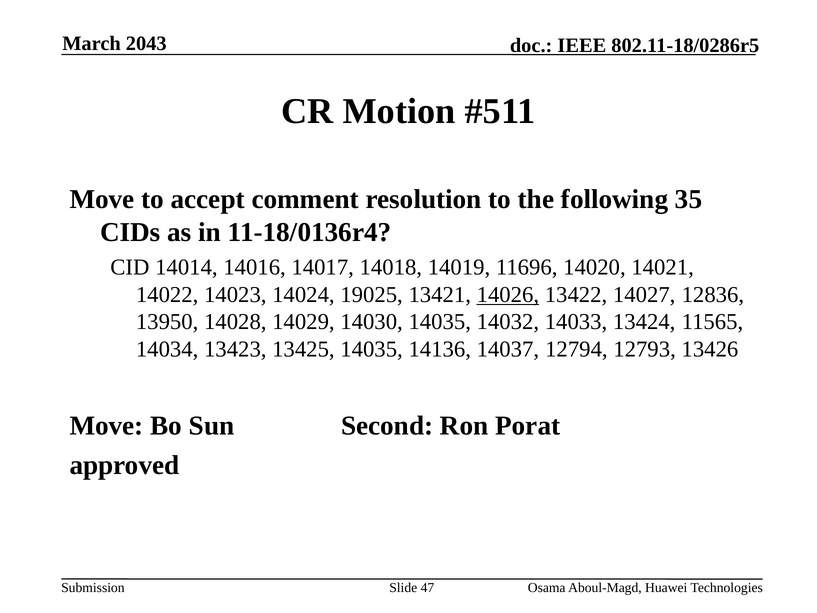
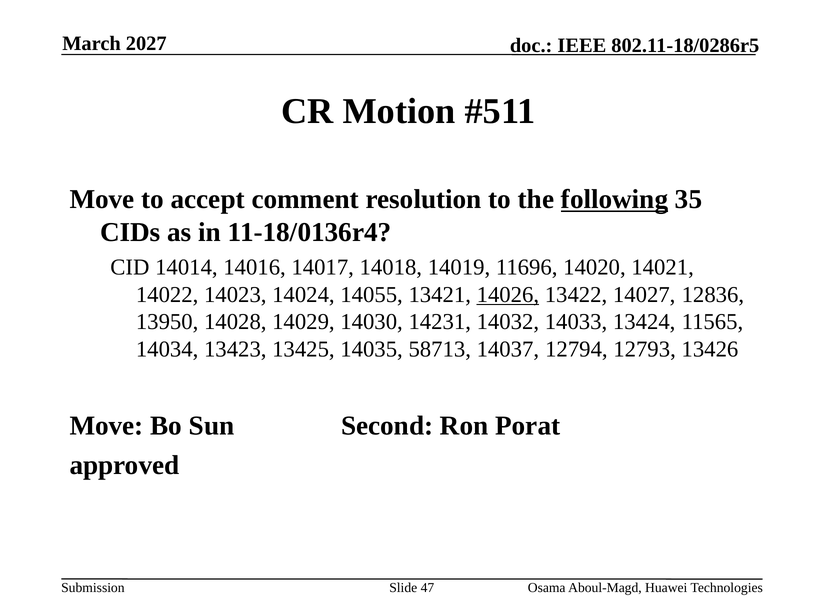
2043: 2043 -> 2027 (146, 43)
following underline: none -> present (615, 199)
19025: 19025 -> 14055 (372, 295)
14030 14035: 14035 -> 14231 (440, 322)
14136: 14136 -> 58713 (440, 349)
